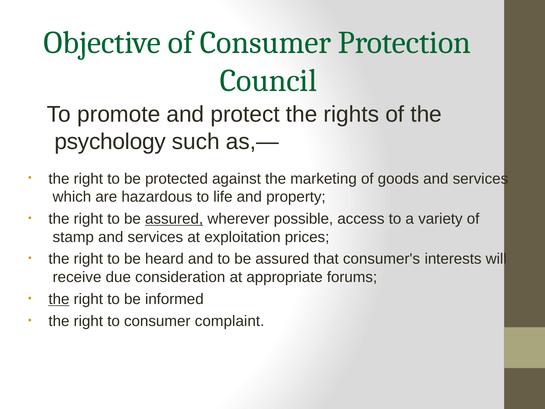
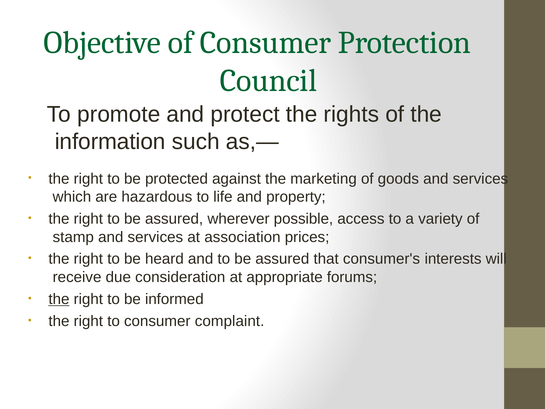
psychology: psychology -> information (110, 142)
assured underline: present -> none (174, 219)
exploitation: exploitation -> association (242, 237)
